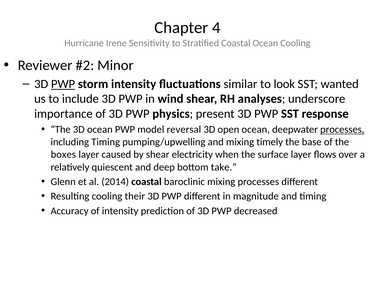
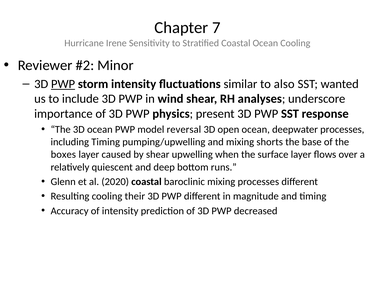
4: 4 -> 7 (216, 28)
look: look -> also (284, 84)
processes underline: present -> none (342, 130)
timely: timely -> shorts (270, 142)
electricity: electricity -> upwelling (192, 155)
take: take -> runs (224, 167)
2014: 2014 -> 2020 (115, 182)
